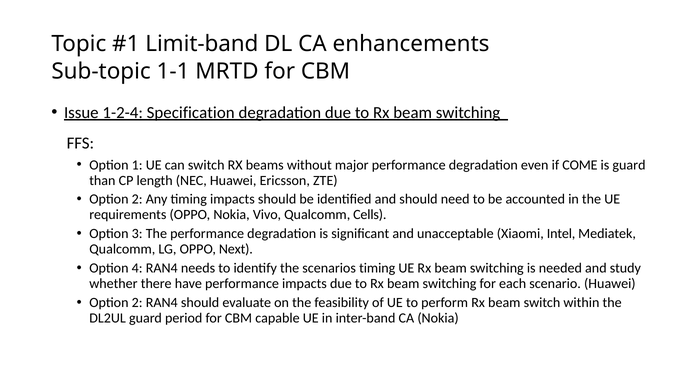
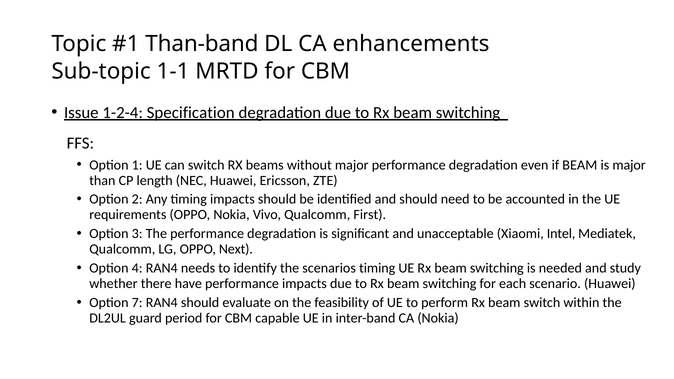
Limit-band: Limit-band -> Than-band (202, 44)
if COME: COME -> BEAM (580, 165)
is guard: guard -> major (629, 165)
Cells: Cells -> First (370, 215)
2: 2 -> 7 (137, 303)
